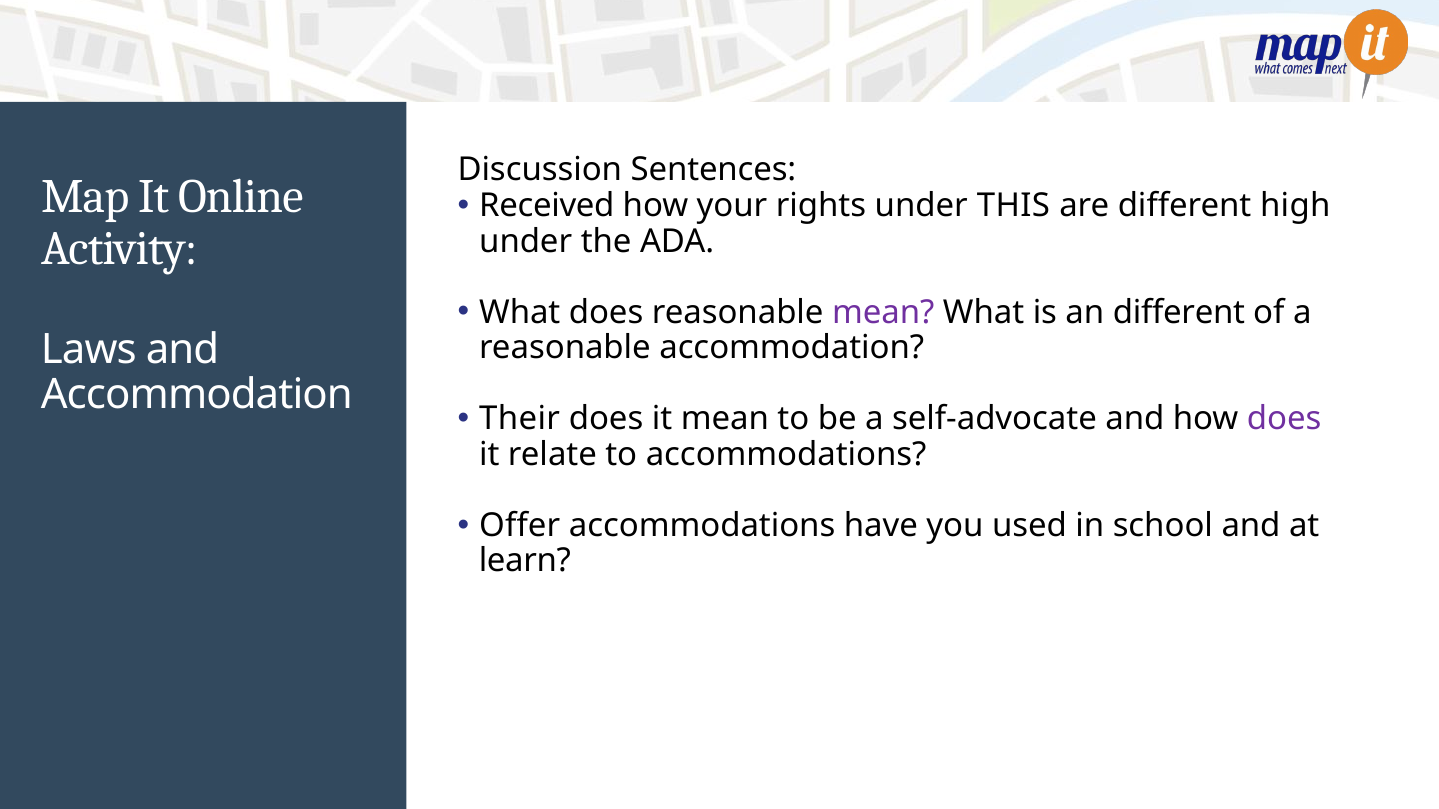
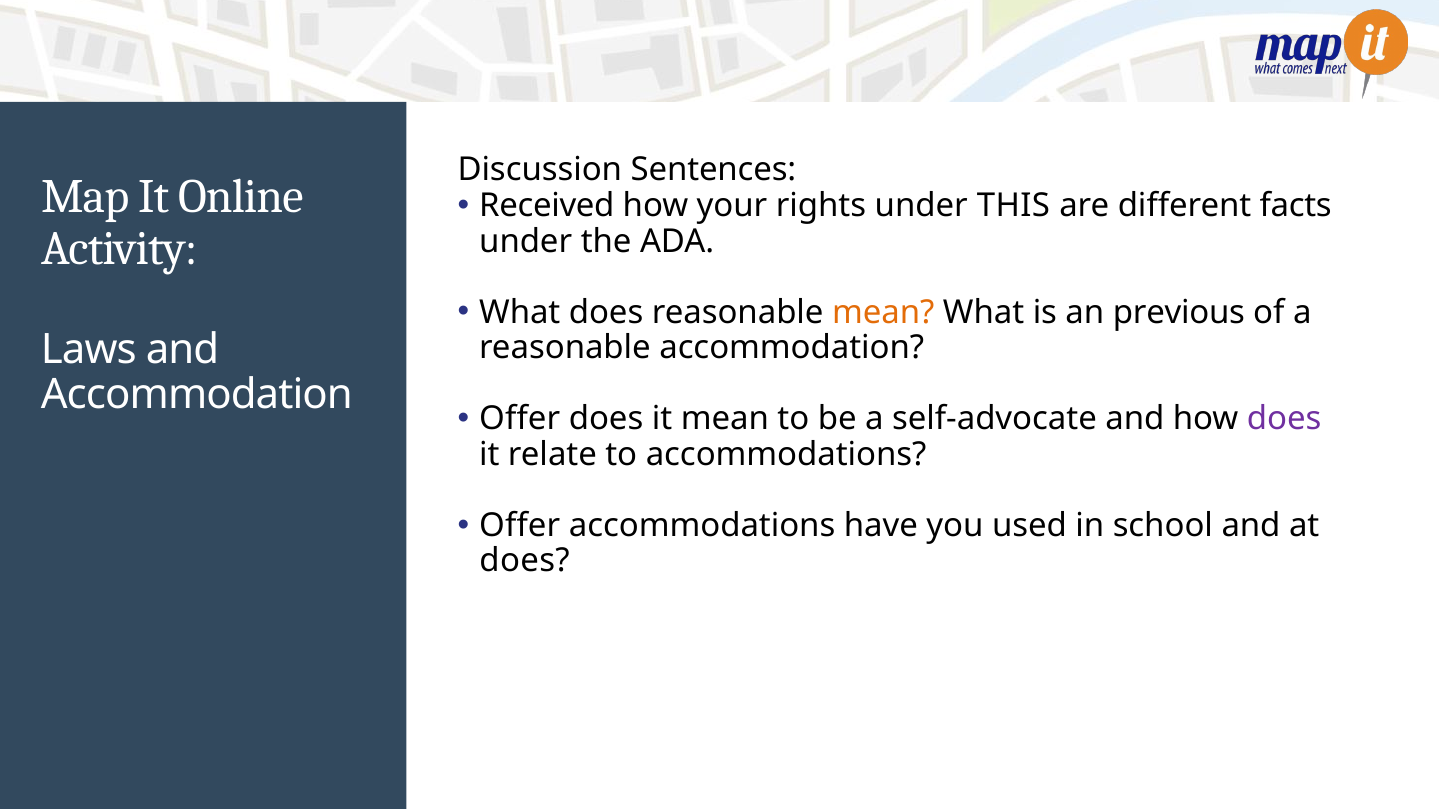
high: high -> facts (1296, 206)
mean colour: purple -> orange (883, 312)
an different: different -> previous (1179, 312)
Their: Their -> Offer (520, 419)
learn: learn -> does (525, 561)
